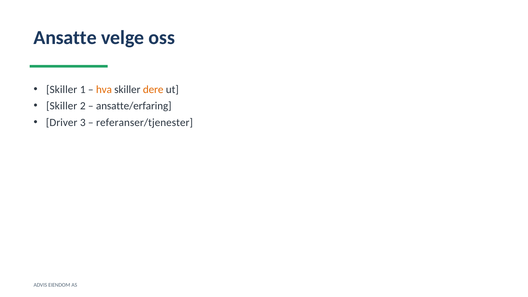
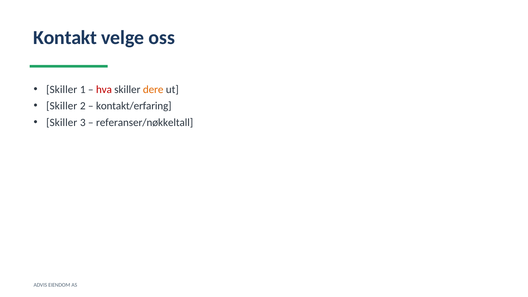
Ansatte: Ansatte -> Kontakt (65, 38)
hva colour: orange -> red (104, 89)
ansatte/erfaring: ansatte/erfaring -> kontakt/erfaring (134, 106)
Driver: Driver -> Skiller (62, 122)
referanser/tjenester: referanser/tjenester -> referanser/nøkkeltall (145, 122)
